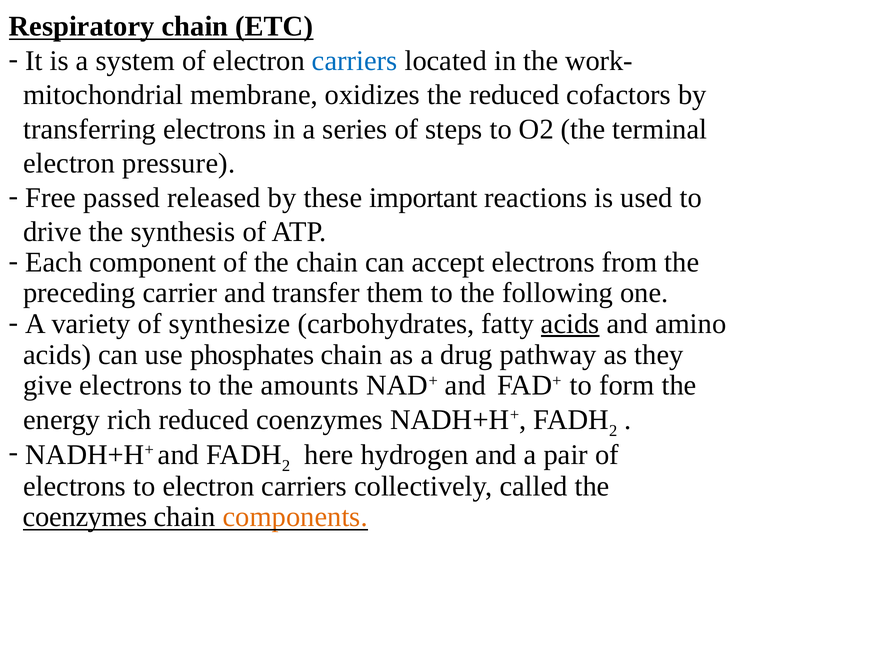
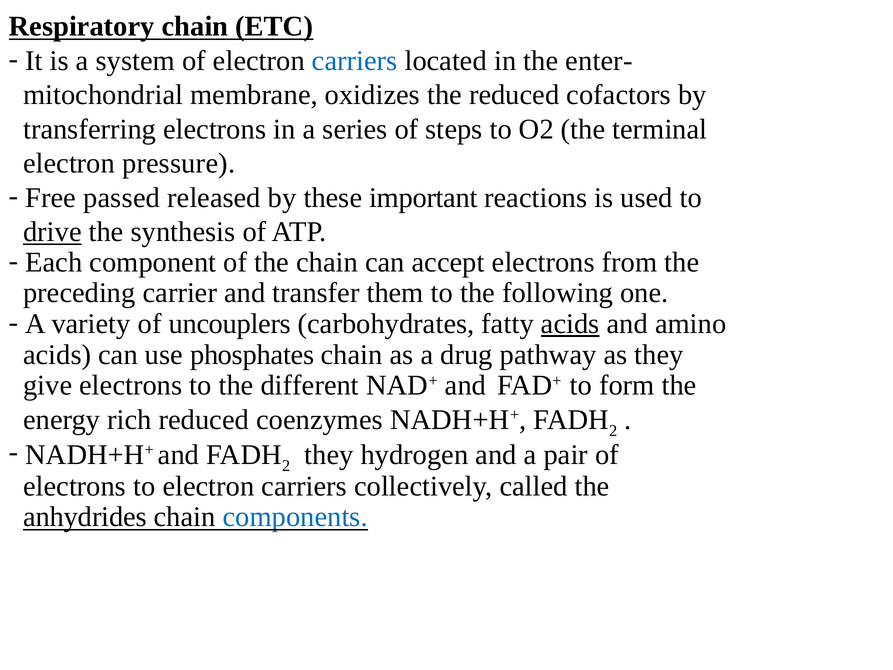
work-: work- -> enter- (599, 61)
drive underline: none -> present (52, 232)
synthesize: synthesize -> uncouplers (230, 324)
amounts: amounts -> different (310, 385)
here: here -> they (329, 454)
coenzymes: coenzymes -> anhydrides (85, 517)
components colour: orange -> blue (295, 517)
